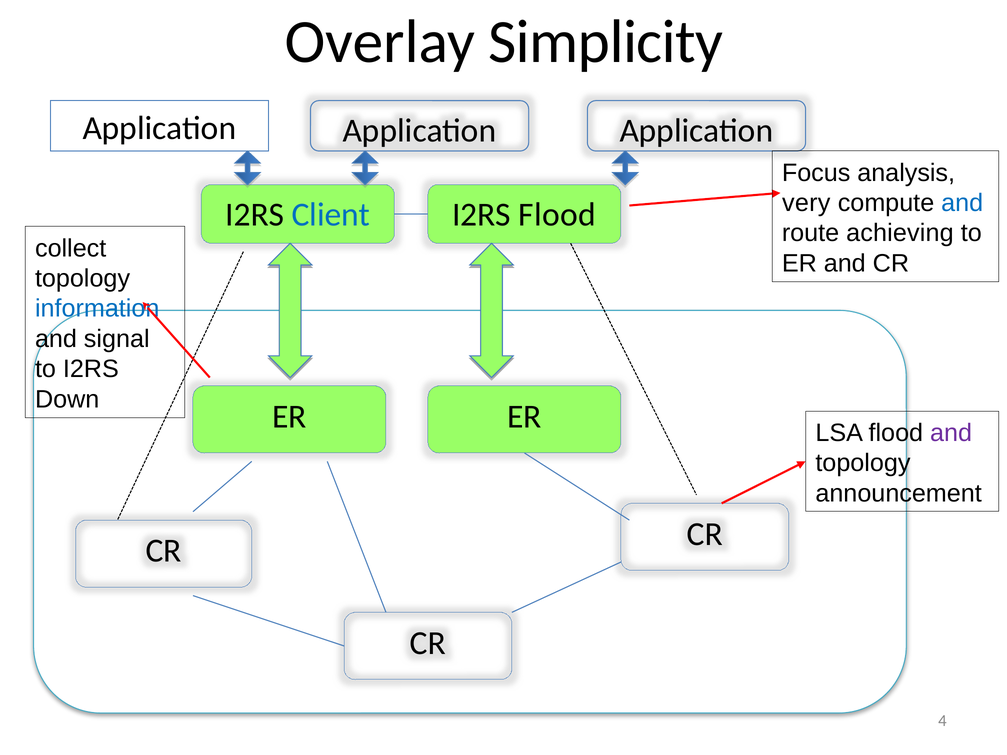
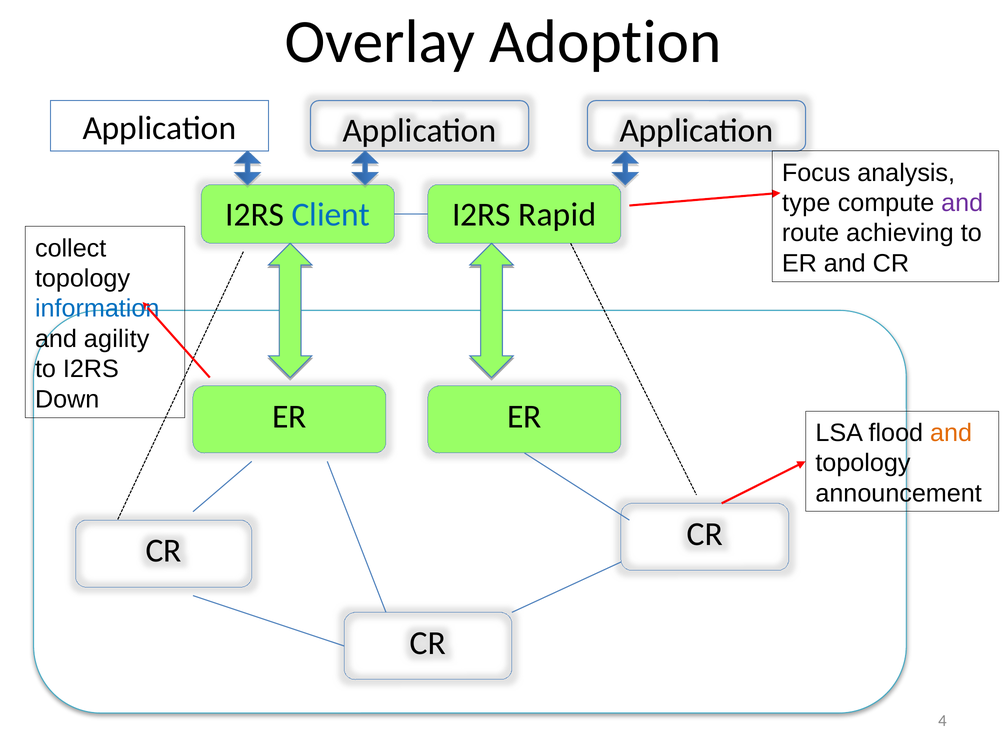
Simplicity: Simplicity -> Adoption (605, 42)
very: very -> type (806, 203)
and colour: blue -> purple (962, 203)
I2RS Flood: Flood -> Rapid (557, 215)
signal: signal -> agility (117, 339)
and colour: purple -> orange (951, 433)
